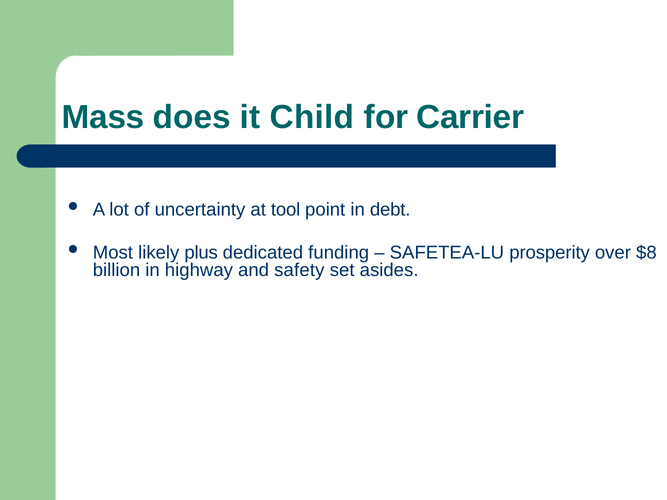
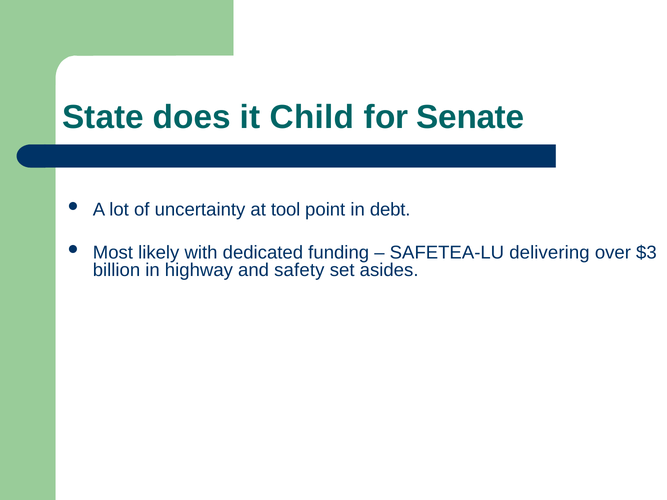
Mass: Mass -> State (103, 117)
Carrier: Carrier -> Senate (470, 117)
plus: plus -> with (201, 253)
prosperity: prosperity -> delivering (549, 253)
$8: $8 -> $3 (646, 253)
